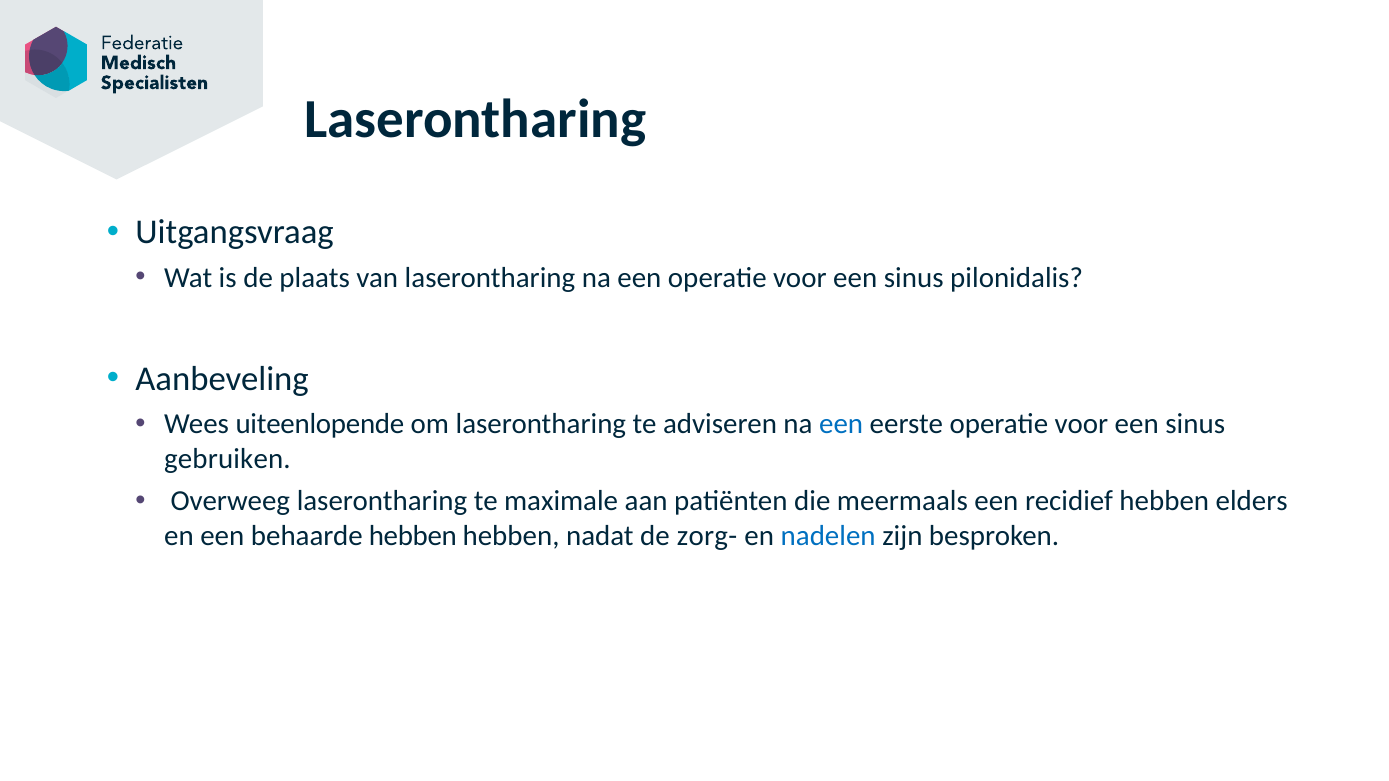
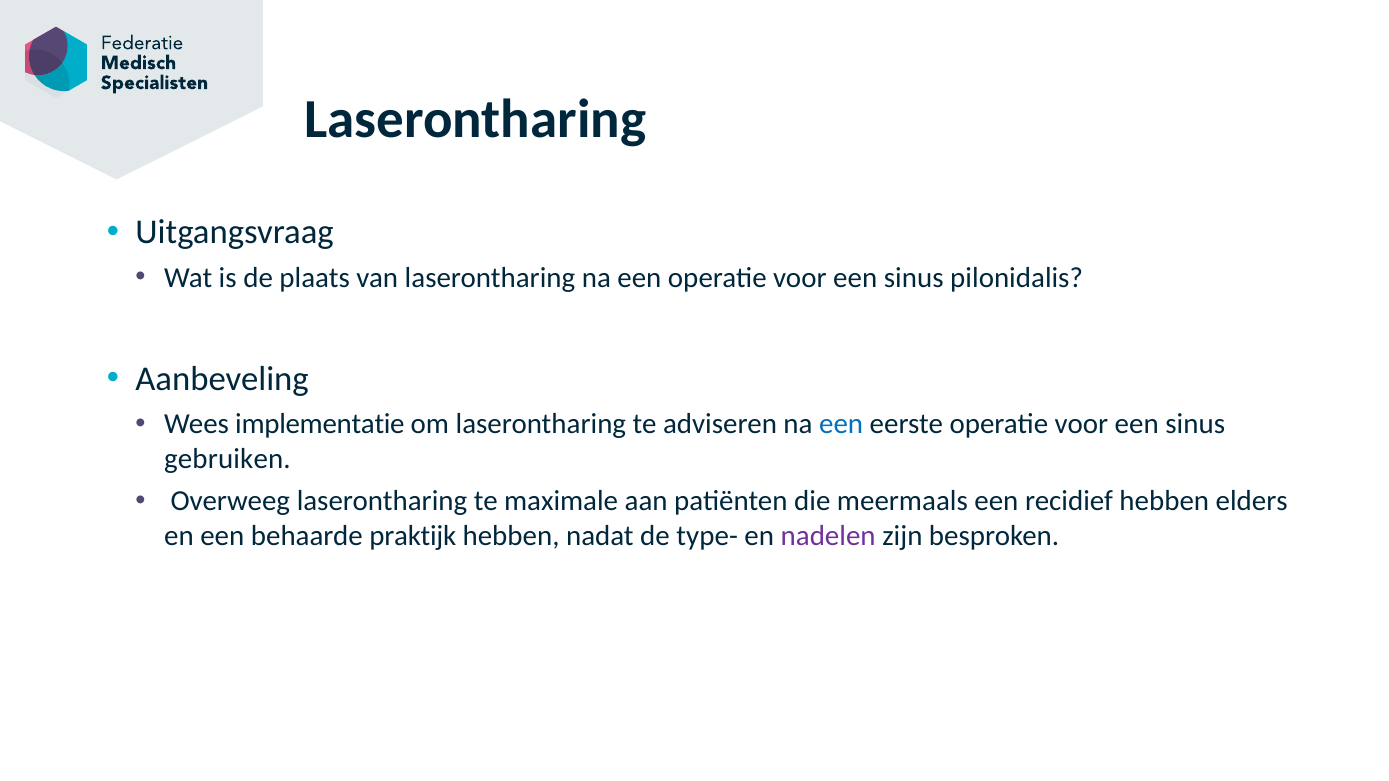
uiteenlopende: uiteenlopende -> implementatie (320, 425)
behaarde hebben: hebben -> praktijk (413, 536)
zorg-: zorg- -> type- (707, 536)
nadelen colour: blue -> purple (828, 536)
